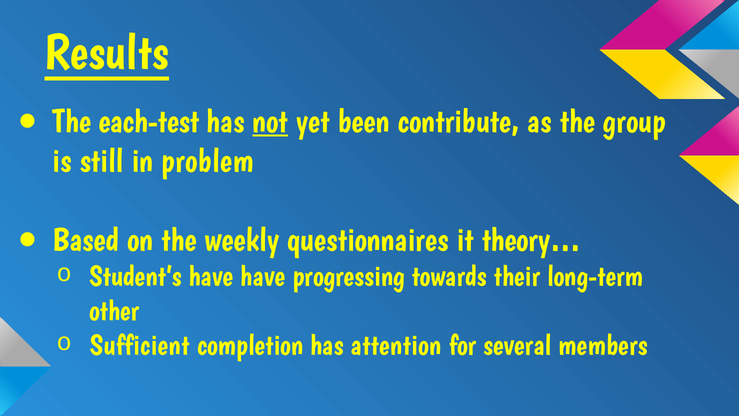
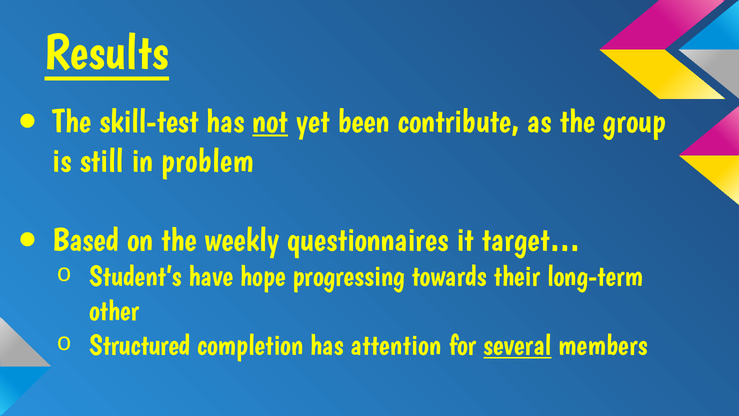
each-test: each-test -> skill-test (149, 121)
theory…: theory… -> target… (531, 239)
have have: have -> hope (263, 276)
Sufficient: Sufficient -> Structured (140, 345)
several underline: none -> present (517, 345)
